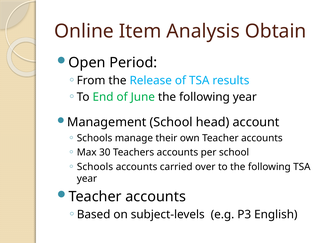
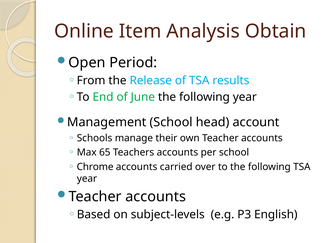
30: 30 -> 65 (105, 152)
Schools: Schools -> Chrome (95, 167)
